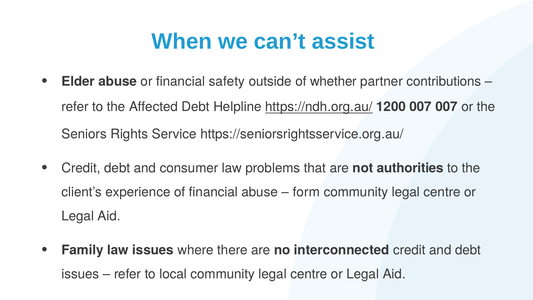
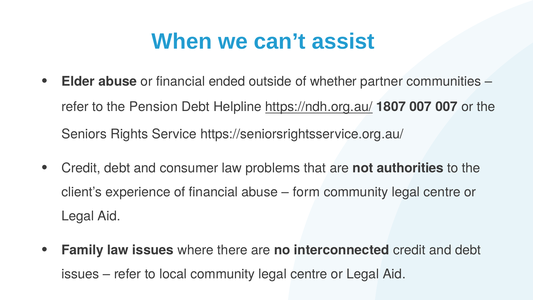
safety: safety -> ended (227, 81)
contributions: contributions -> communities (444, 81)
Affected: Affected -> Pension (153, 107)
1200: 1200 -> 1807 (391, 107)
